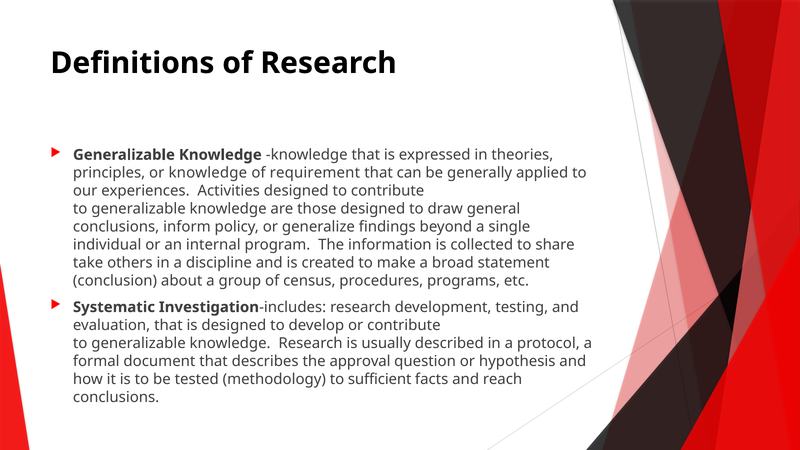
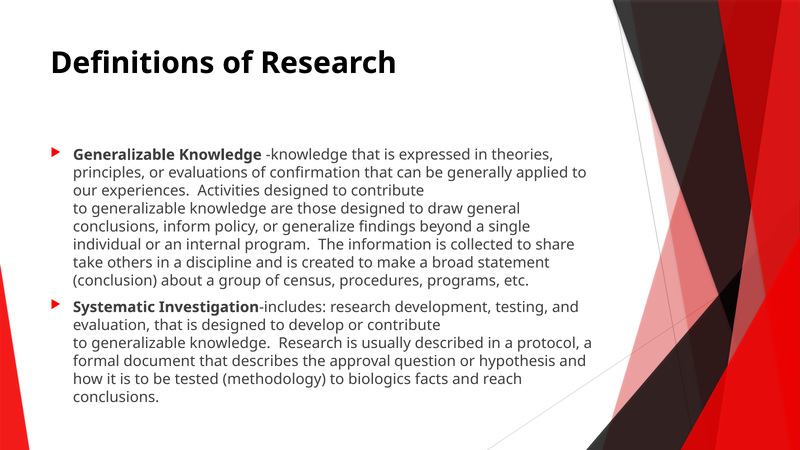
or knowledge: knowledge -> evaluations (208, 173)
requirement: requirement -> confirmation (315, 173)
sufficient: sufficient -> biologics (380, 379)
